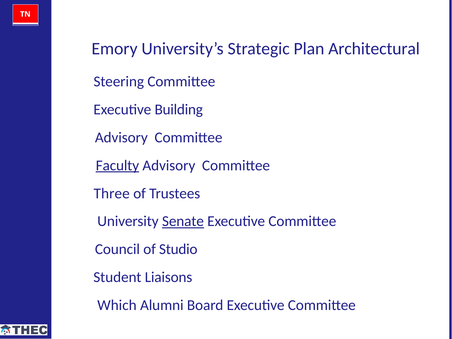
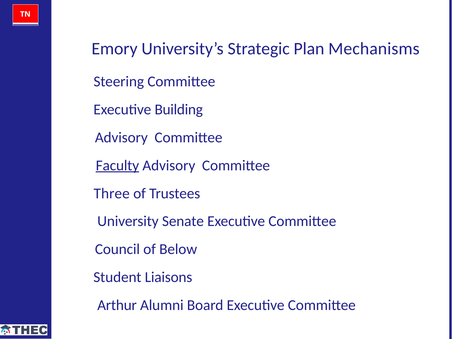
Architectural: Architectural -> Mechanisms (374, 49)
Senate underline: present -> none (183, 221)
Studio: Studio -> Below (178, 249)
Which: Which -> Arthur (117, 305)
